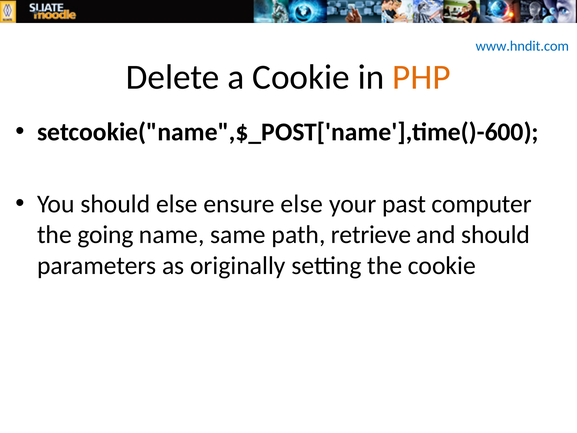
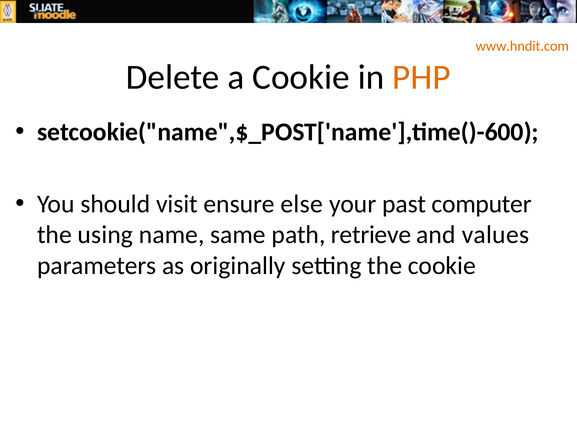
www.hndit.com colour: blue -> orange (522, 46)
should else: else -> visit (177, 204)
going: going -> using (105, 235)
and should: should -> values (495, 235)
